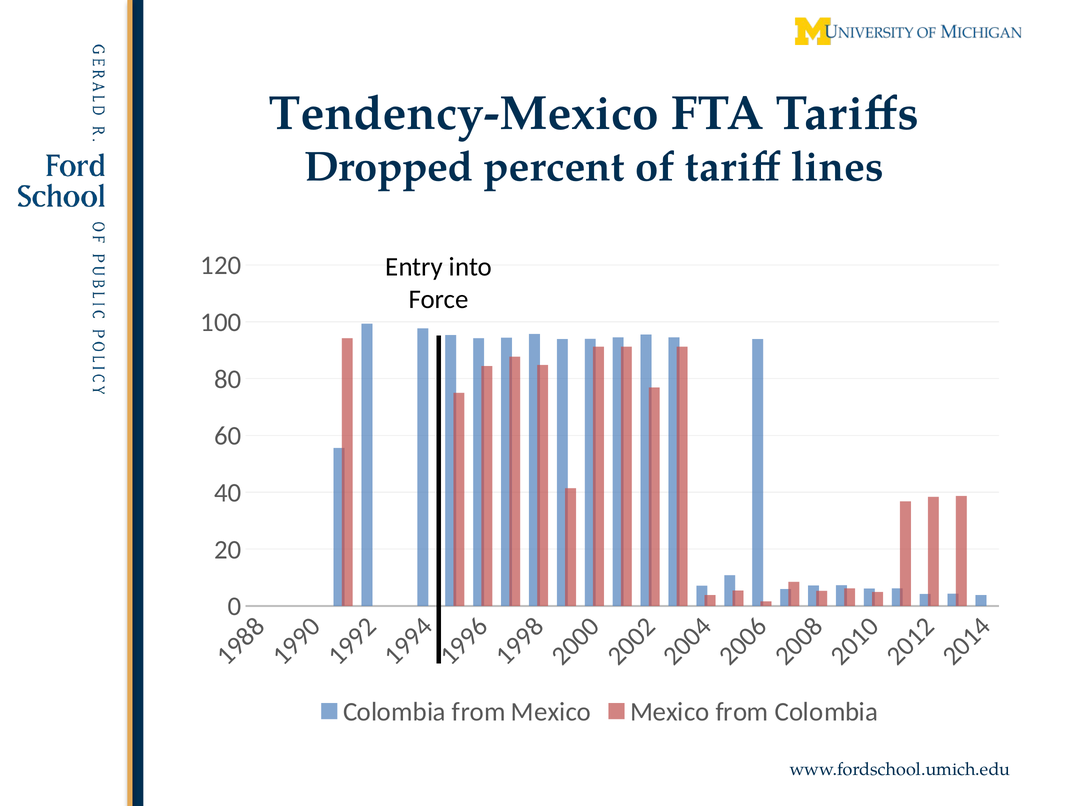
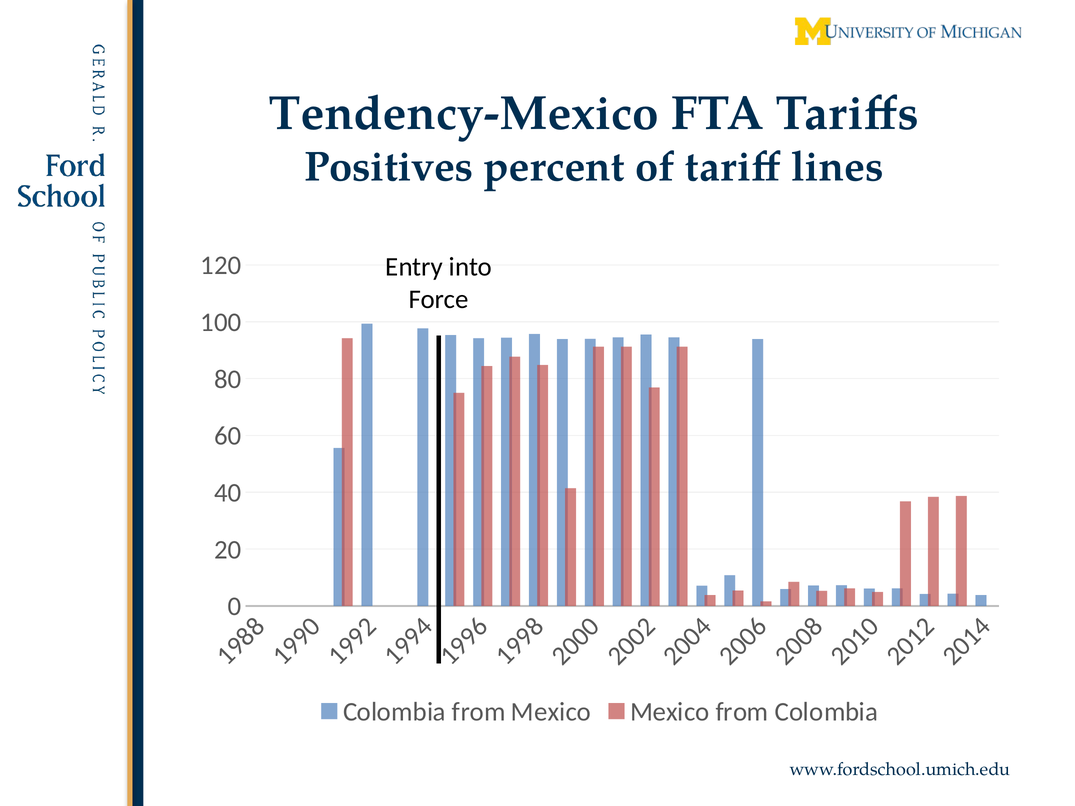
Dropped: Dropped -> Positives (389, 167)
